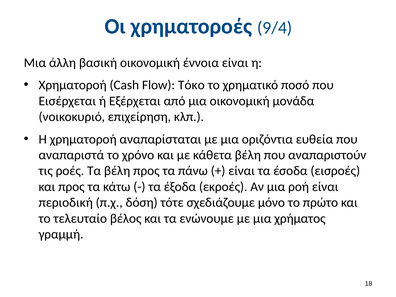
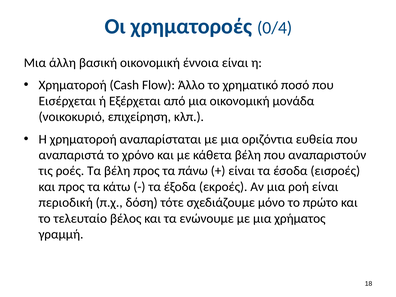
9/4: 9/4 -> 0/4 (275, 28)
Τόκο: Τόκο -> Άλλο (191, 85)
